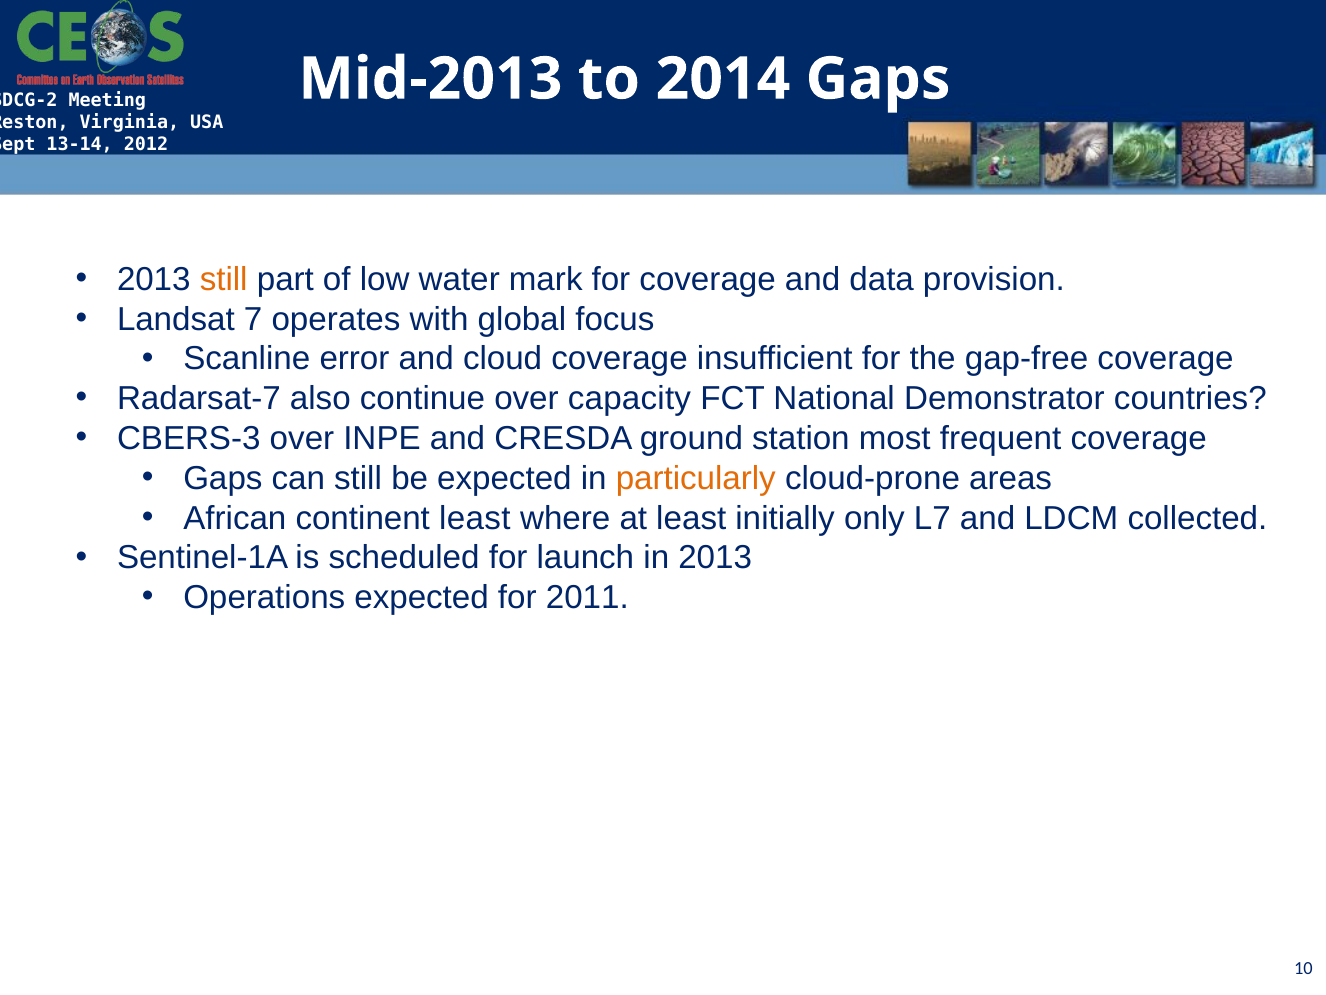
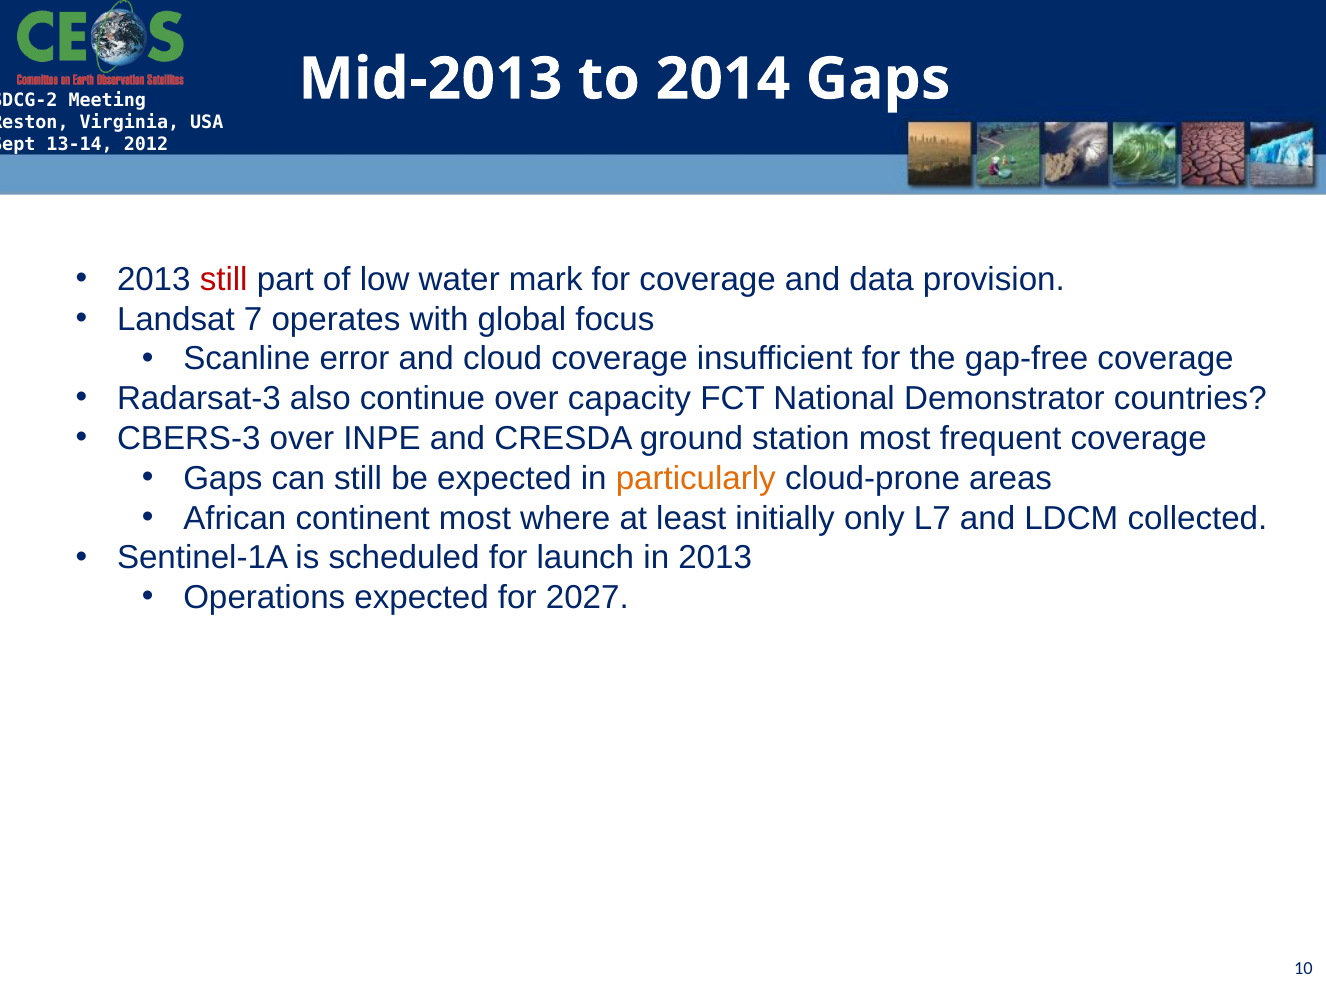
still colour: orange -> red (224, 279)
Radarsat-7: Radarsat-7 -> Radarsat-3 (199, 399)
continent least: least -> most (475, 518)
2011: 2011 -> 2027 (587, 598)
